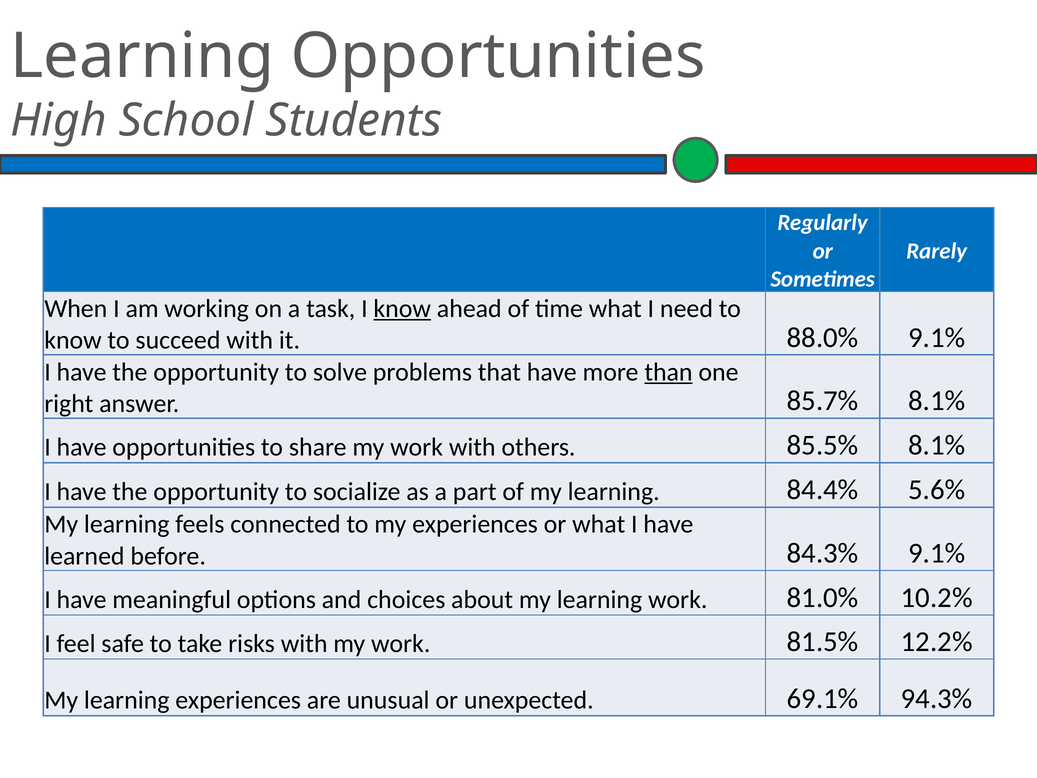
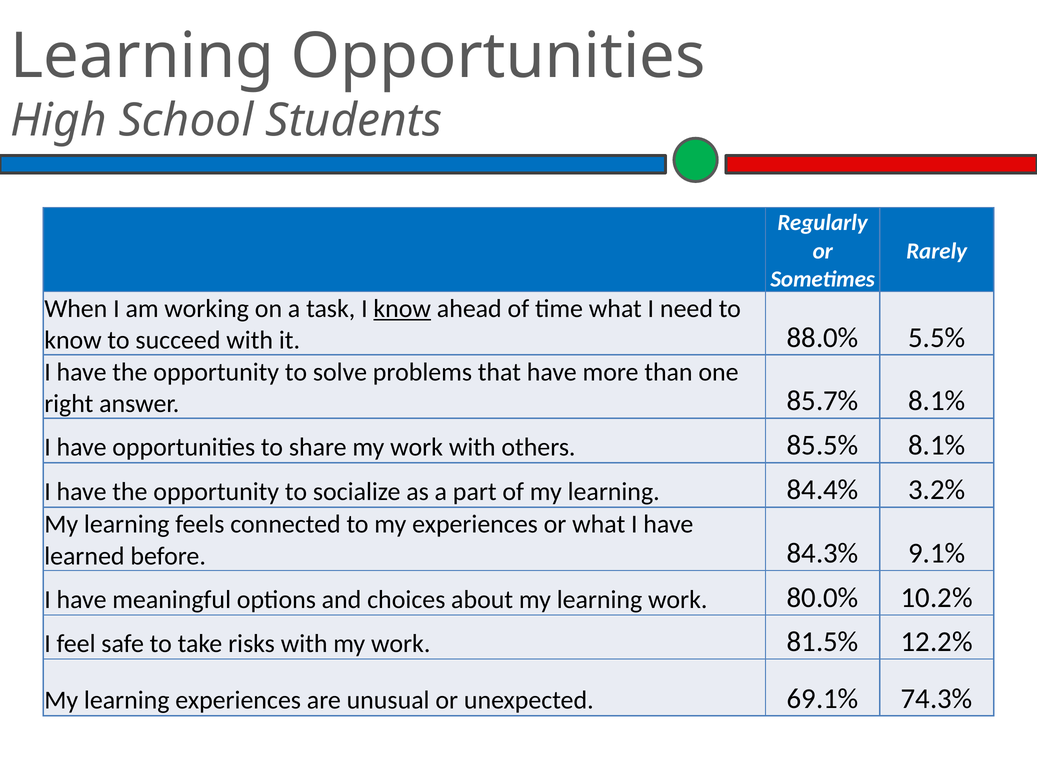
88.0% 9.1%: 9.1% -> 5.5% (937, 337)
than underline: present -> none (668, 372)
5.6%: 5.6% -> 3.2% (937, 490)
81.0%: 81.0% -> 80.0% (823, 598)
94.3%: 94.3% -> 74.3% (937, 698)
